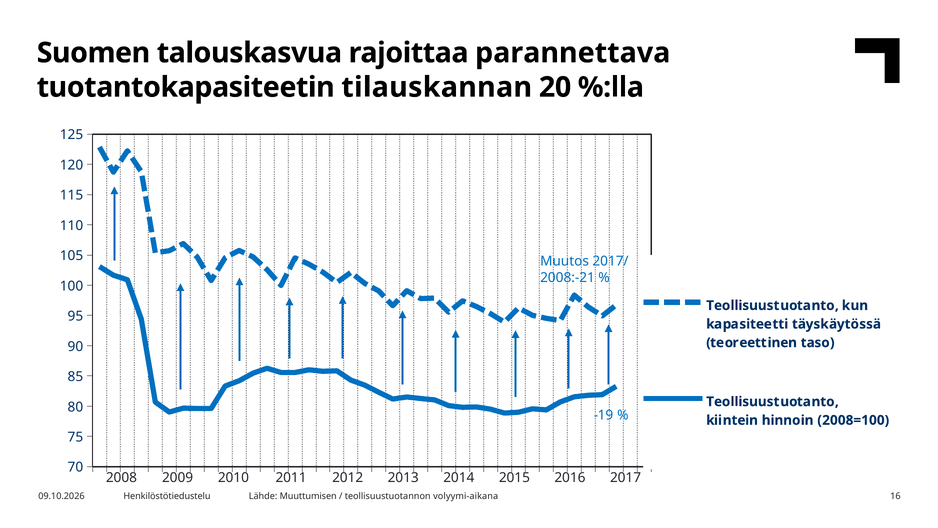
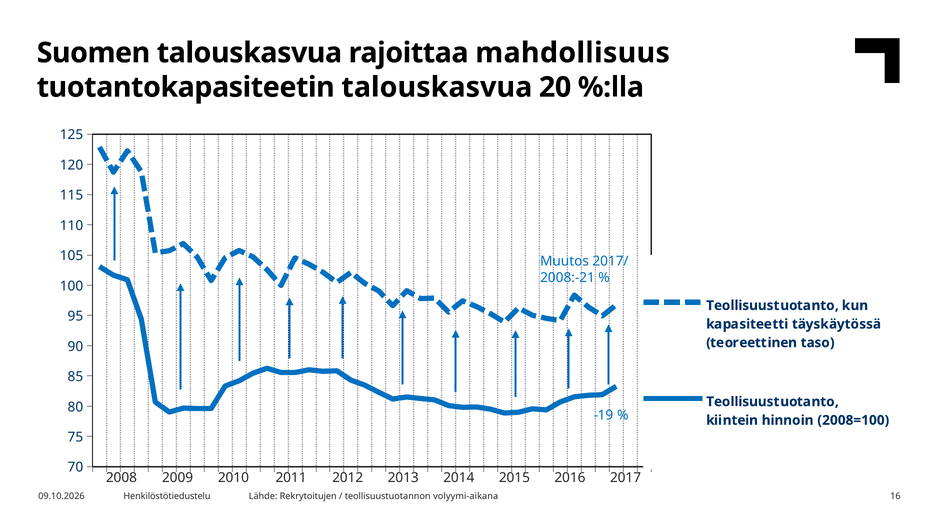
parannettava: parannettava -> mahdollisuus (573, 53)
tuotantokapasiteetin tilauskannan: tilauskannan -> talouskasvua (437, 87)
Muuttumisen: Muuttumisen -> Rekrytoitujen (308, 496)
